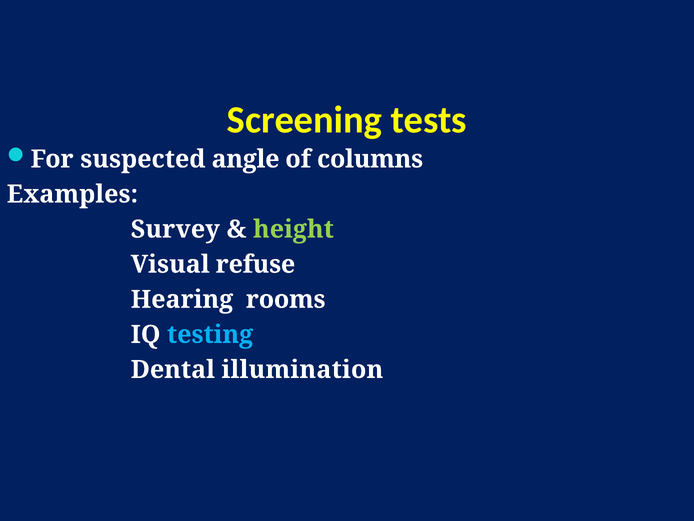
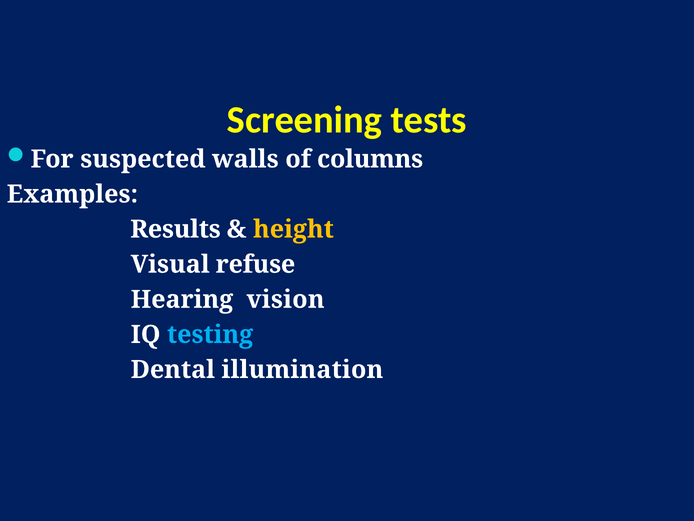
angle: angle -> walls (245, 159)
Survey: Survey -> Results (175, 229)
height colour: light green -> yellow (293, 229)
rooms: rooms -> vision (285, 299)
